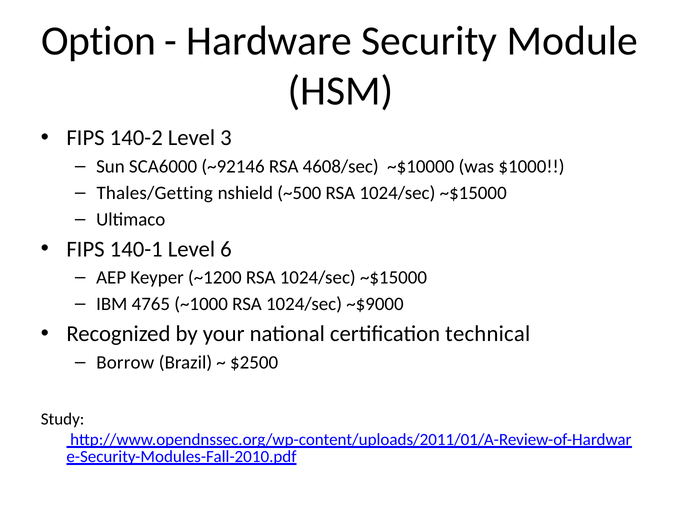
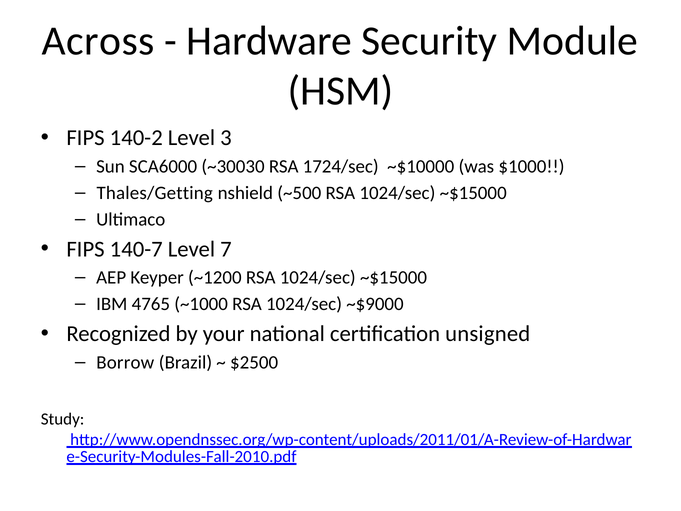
Option: Option -> Across (98, 41)
~92146: ~92146 -> ~30030 (233, 166)
4608/sec: 4608/sec -> 1724/sec (341, 166)
140-1: 140-1 -> 140-7 (136, 249)
6: 6 -> 7 (226, 249)
technical: technical -> unsigned (488, 334)
